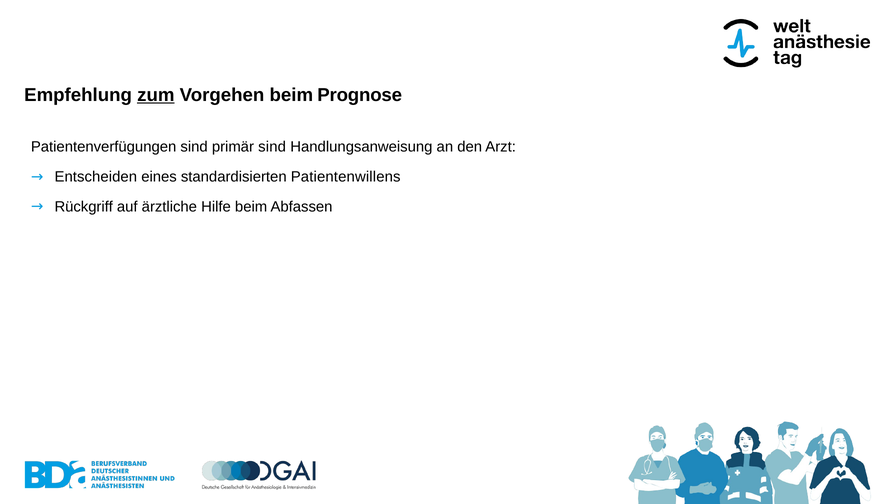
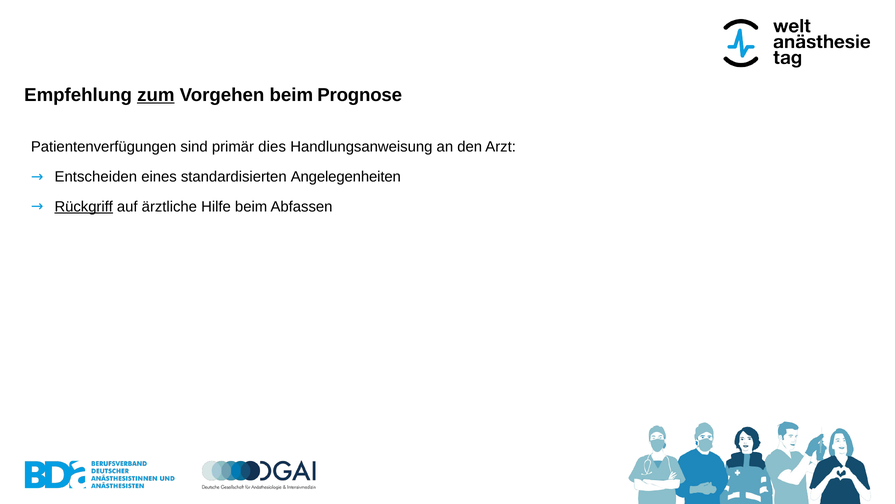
primär sind: sind -> dies (272, 147)
Patientenwillens: Patientenwillens -> Angelegenheiten (346, 177)
Rückgriff underline: none -> present (84, 206)
